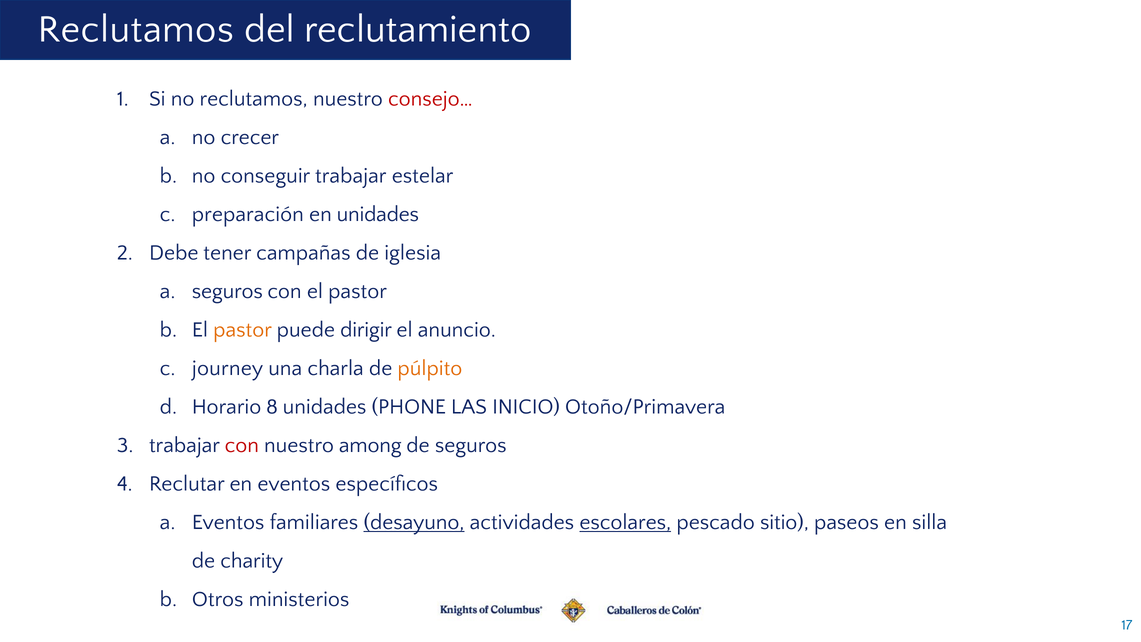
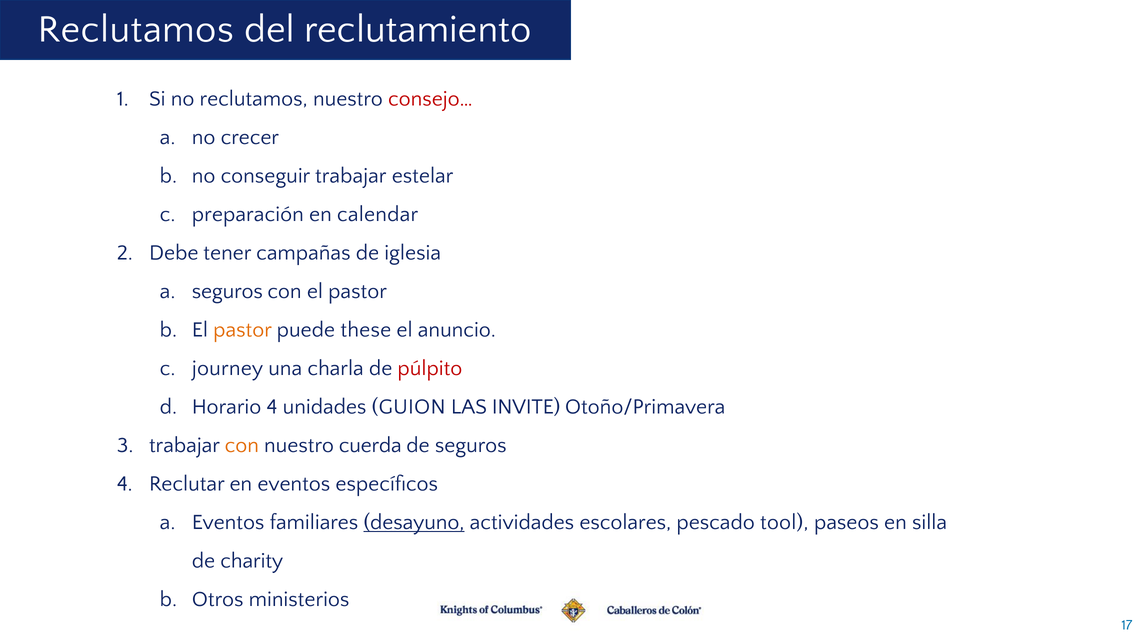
en unidades: unidades -> calendar (378, 214)
dirigir: dirigir -> these (366, 330)
púlpito colour: orange -> red (430, 368)
Horario 8: 8 -> 4 (272, 407)
PHONE: PHONE -> GUION (409, 407)
INICIO: INICIO -> INVITE (526, 407)
con colour: red -> orange (242, 445)
among: among -> cuerda (370, 445)
escolares underline: present -> none (625, 522)
sitio: sitio -> tool (784, 522)
